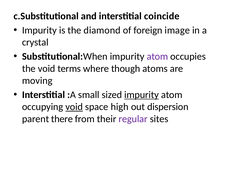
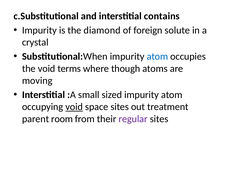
coincide: coincide -> contains (162, 16)
image: image -> solute (177, 30)
atom colour: purple -> blue (157, 56)
impurity underline: present -> none (142, 94)
space high: high -> sites (120, 107)
dispersion: dispersion -> treatment (168, 107)
there: there -> room (62, 119)
